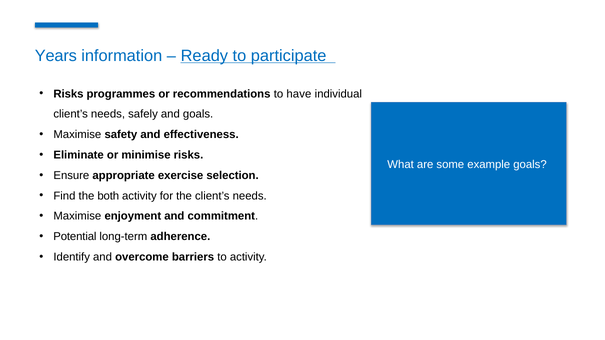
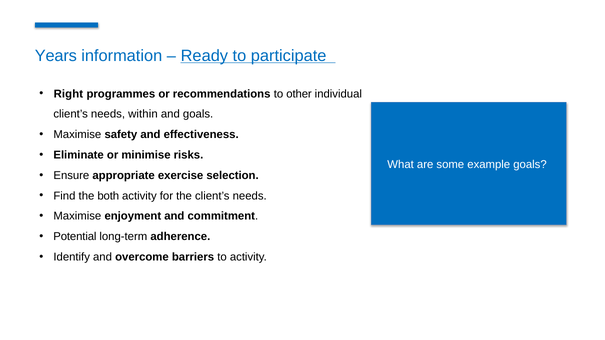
Risks: Risks -> Right (68, 94)
have: have -> other (299, 94)
safely: safely -> within (143, 114)
